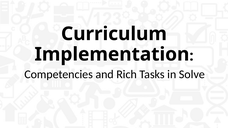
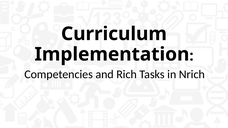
Solve: Solve -> Nrich (192, 75)
